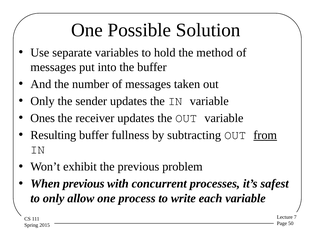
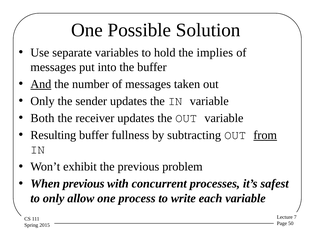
method: method -> implies (215, 53)
And underline: none -> present (41, 84)
Ones: Ones -> Both (42, 118)
